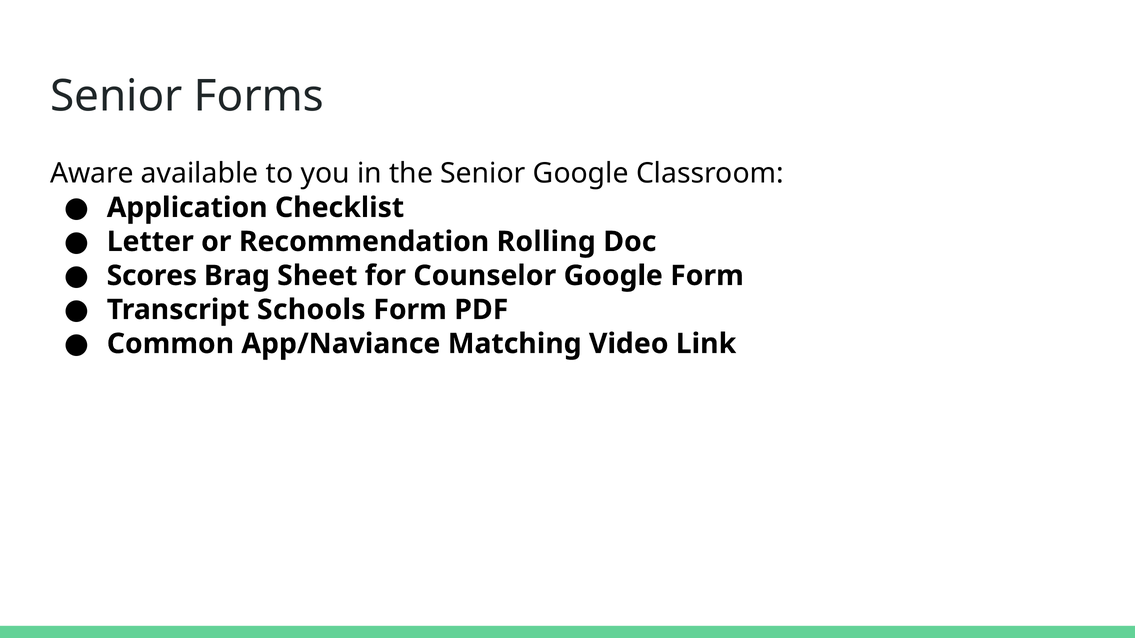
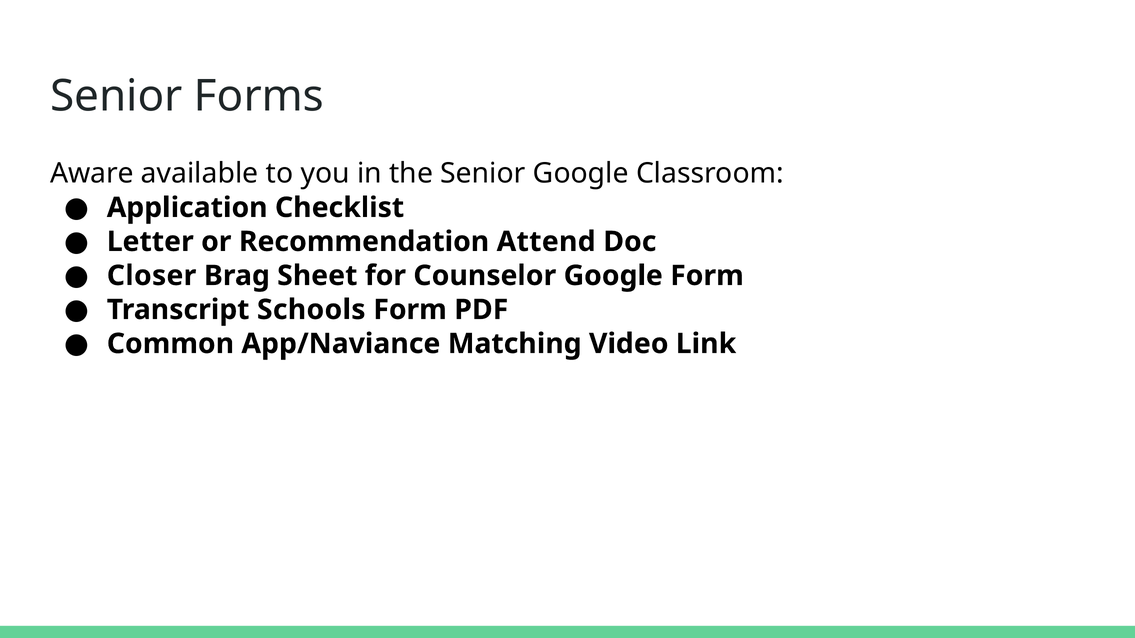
Rolling: Rolling -> Attend (546, 242)
Scores: Scores -> Closer (152, 276)
